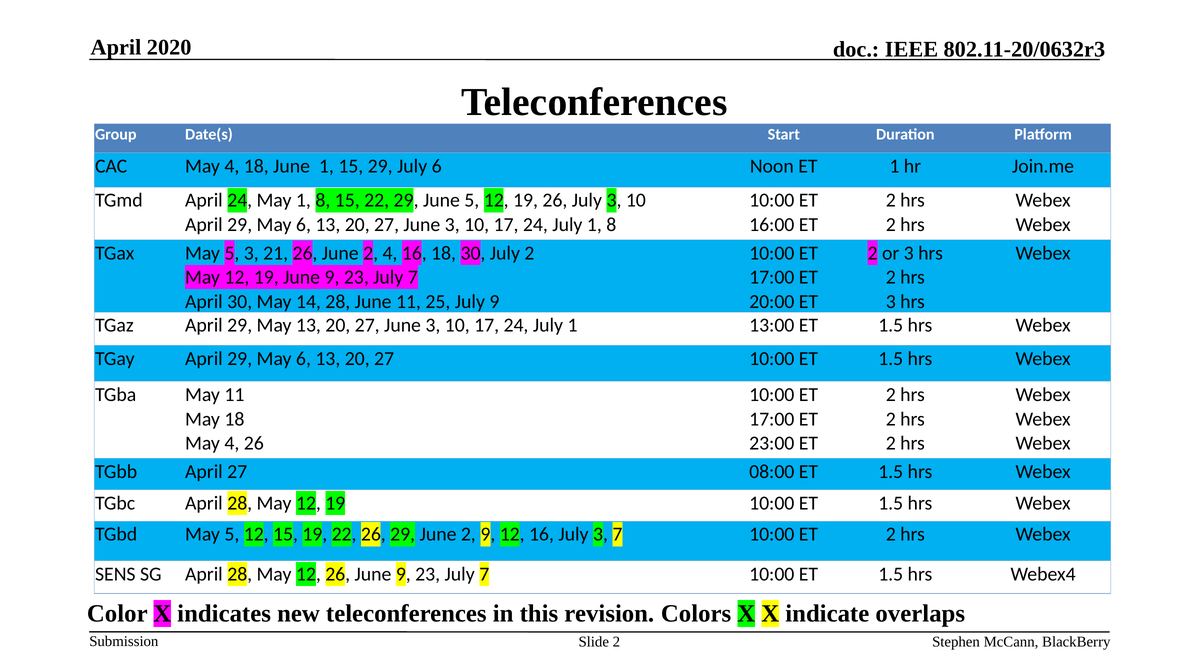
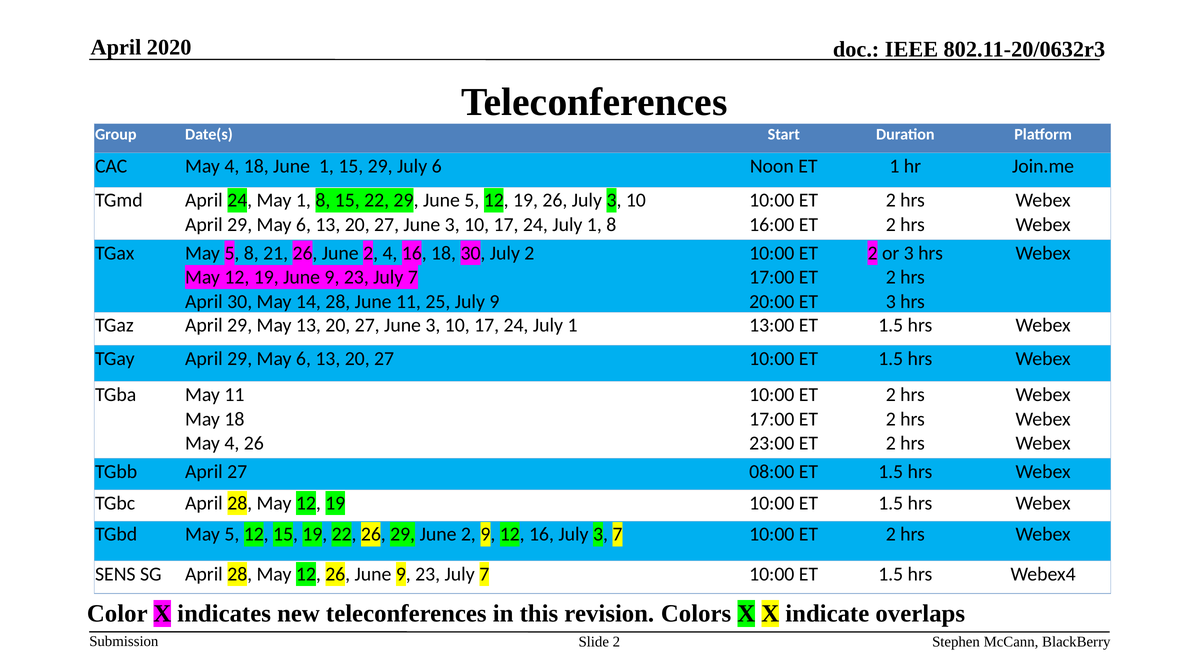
5 3: 3 -> 8 (251, 253)
